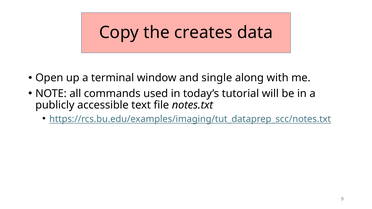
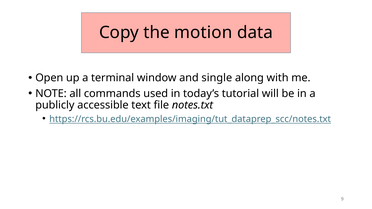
creates: creates -> motion (203, 33)
